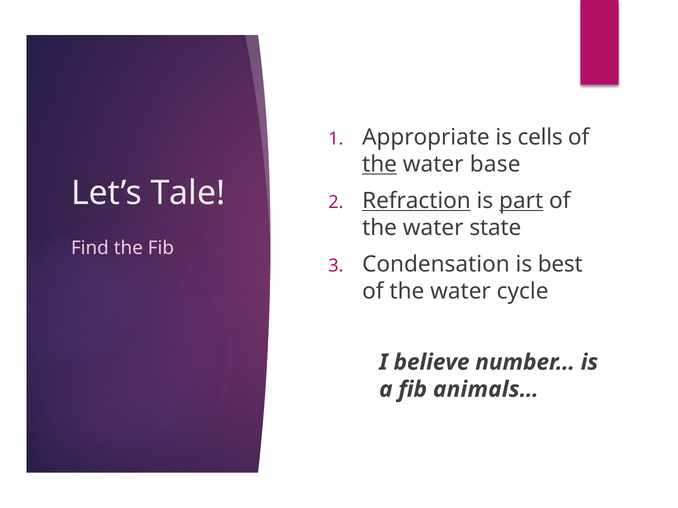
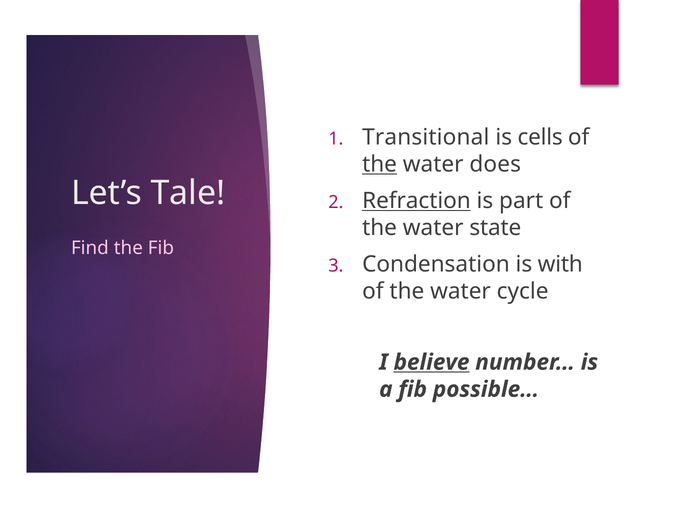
Appropriate: Appropriate -> Transitional (426, 137)
base: base -> does (495, 164)
part underline: present -> none (521, 201)
best: best -> with (560, 265)
believe underline: none -> present (432, 363)
animals…: animals… -> possible… (486, 390)
